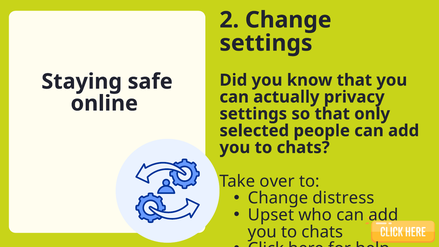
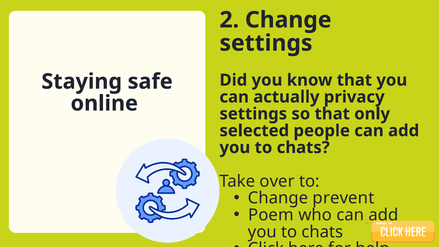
distress: distress -> prevent (344, 198)
Upset: Upset -> Poem (271, 215)
